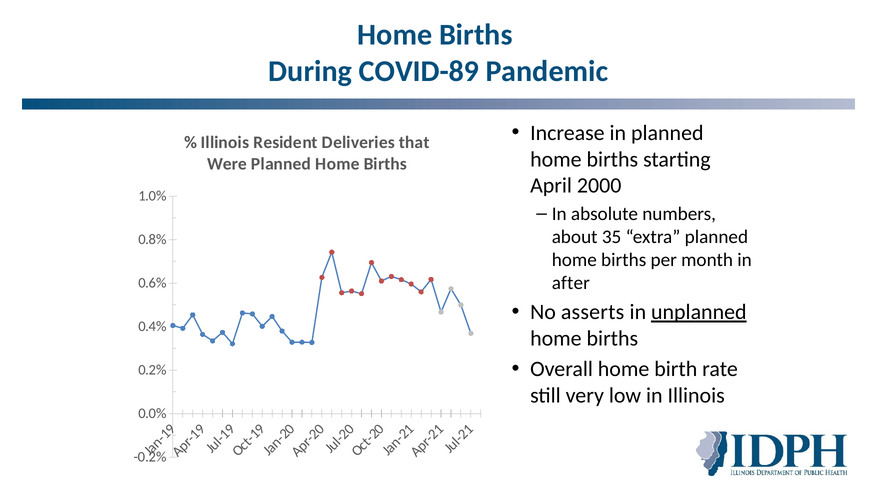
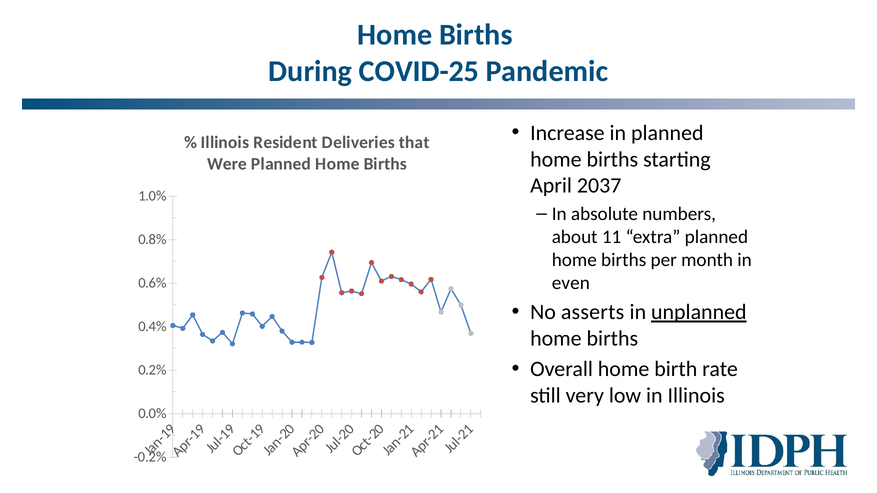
COVID-89: COVID-89 -> COVID-25 (419, 71)
2000: 2000 -> 2037 (599, 186)
35: 35 -> 11 (612, 237)
after: after -> even (571, 283)
